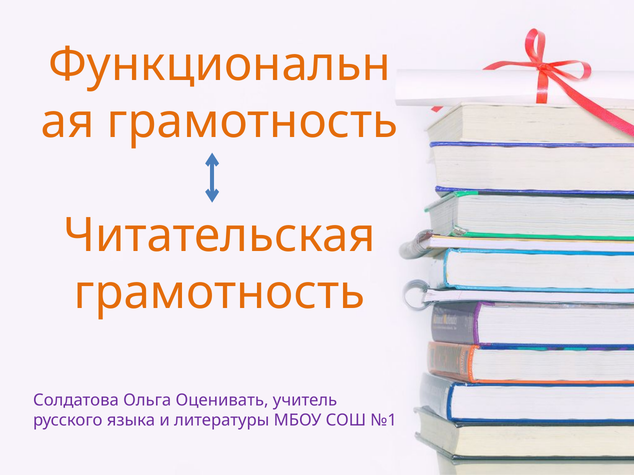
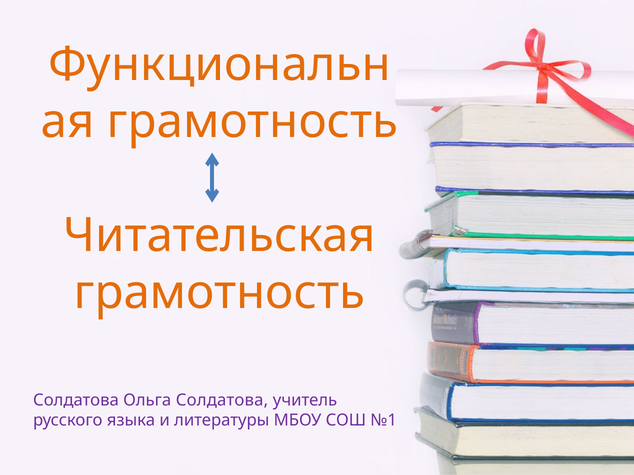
Ольга Оценивать: Оценивать -> Солдатова (222, 401)
